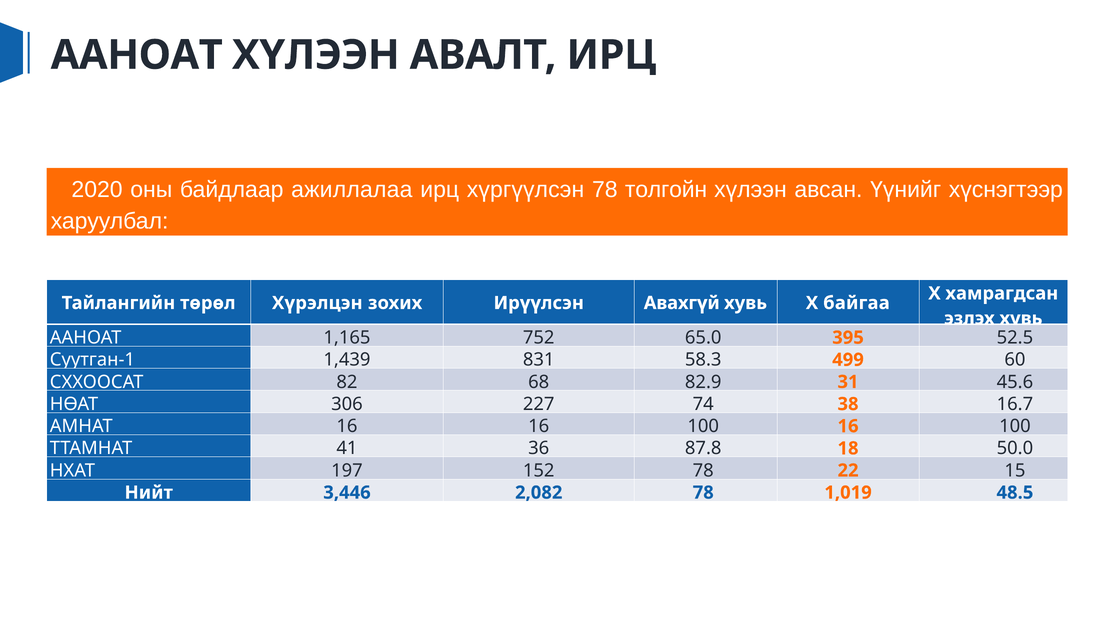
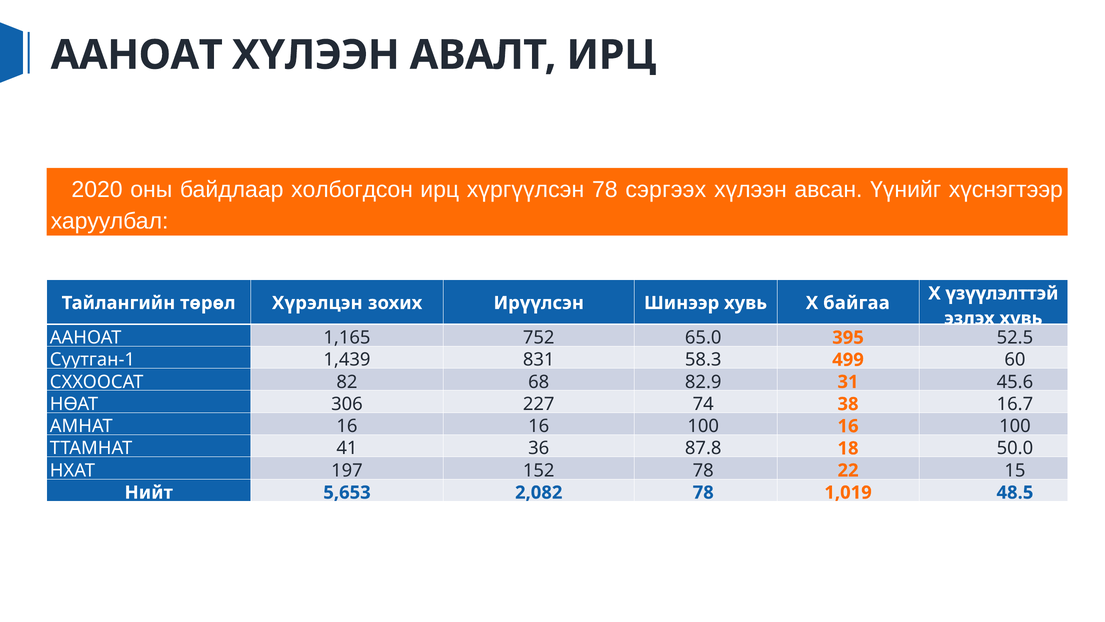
ажиллалаа: ажиллалаа -> холбогдсон (352, 190)
толгойн: толгойн -> сэргээх (666, 190)
хамрагдсан: хамрагдсан -> үзүүлэлттэй (1002, 293)
Авахгүй: Авахгүй -> Шинээр (682, 303)
3,446: 3,446 -> 5,653 (347, 492)
